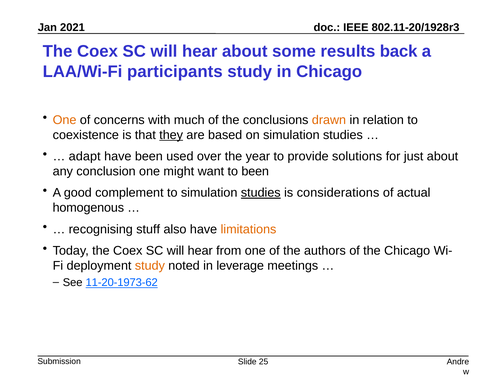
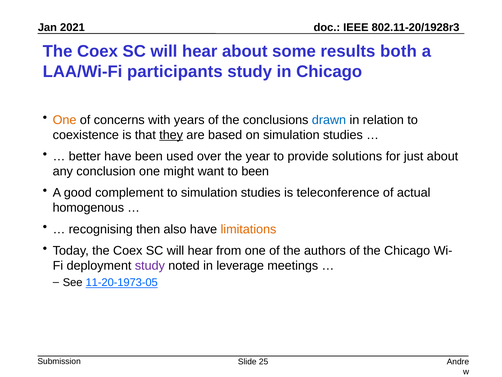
back: back -> both (398, 51)
much: much -> years (189, 120)
drawn colour: orange -> blue (329, 120)
adapt: adapt -> better (85, 156)
studies underline: present -> none (261, 193)
considerations: considerations -> teleconference (338, 193)
stuff: stuff -> then (148, 229)
study colour: orange -> purple (150, 265)
11-20-1973-62: 11-20-1973-62 -> 11-20-1973-05 (122, 282)
